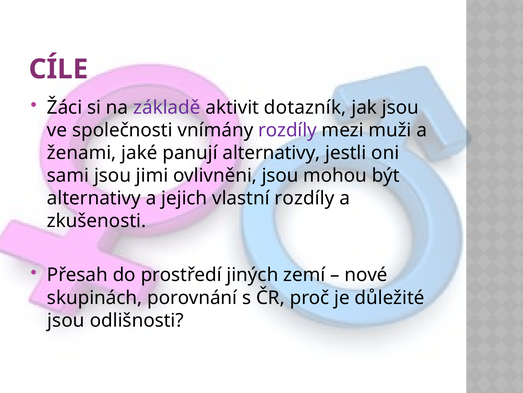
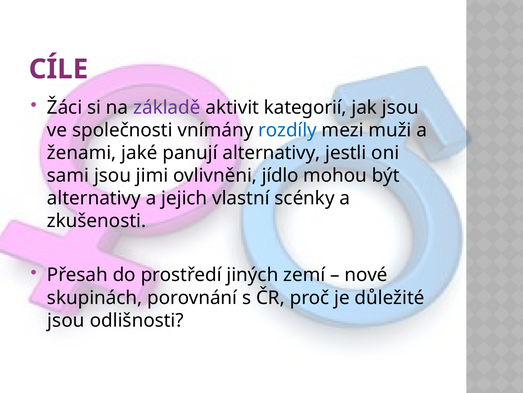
dotazník: dotazník -> kategorií (305, 107)
rozdíly colour: purple -> blue (288, 130)
ovlivněni jsou: jsou -> jídlo (280, 175)
vlastní rozdíly: rozdíly -> scénky (305, 198)
